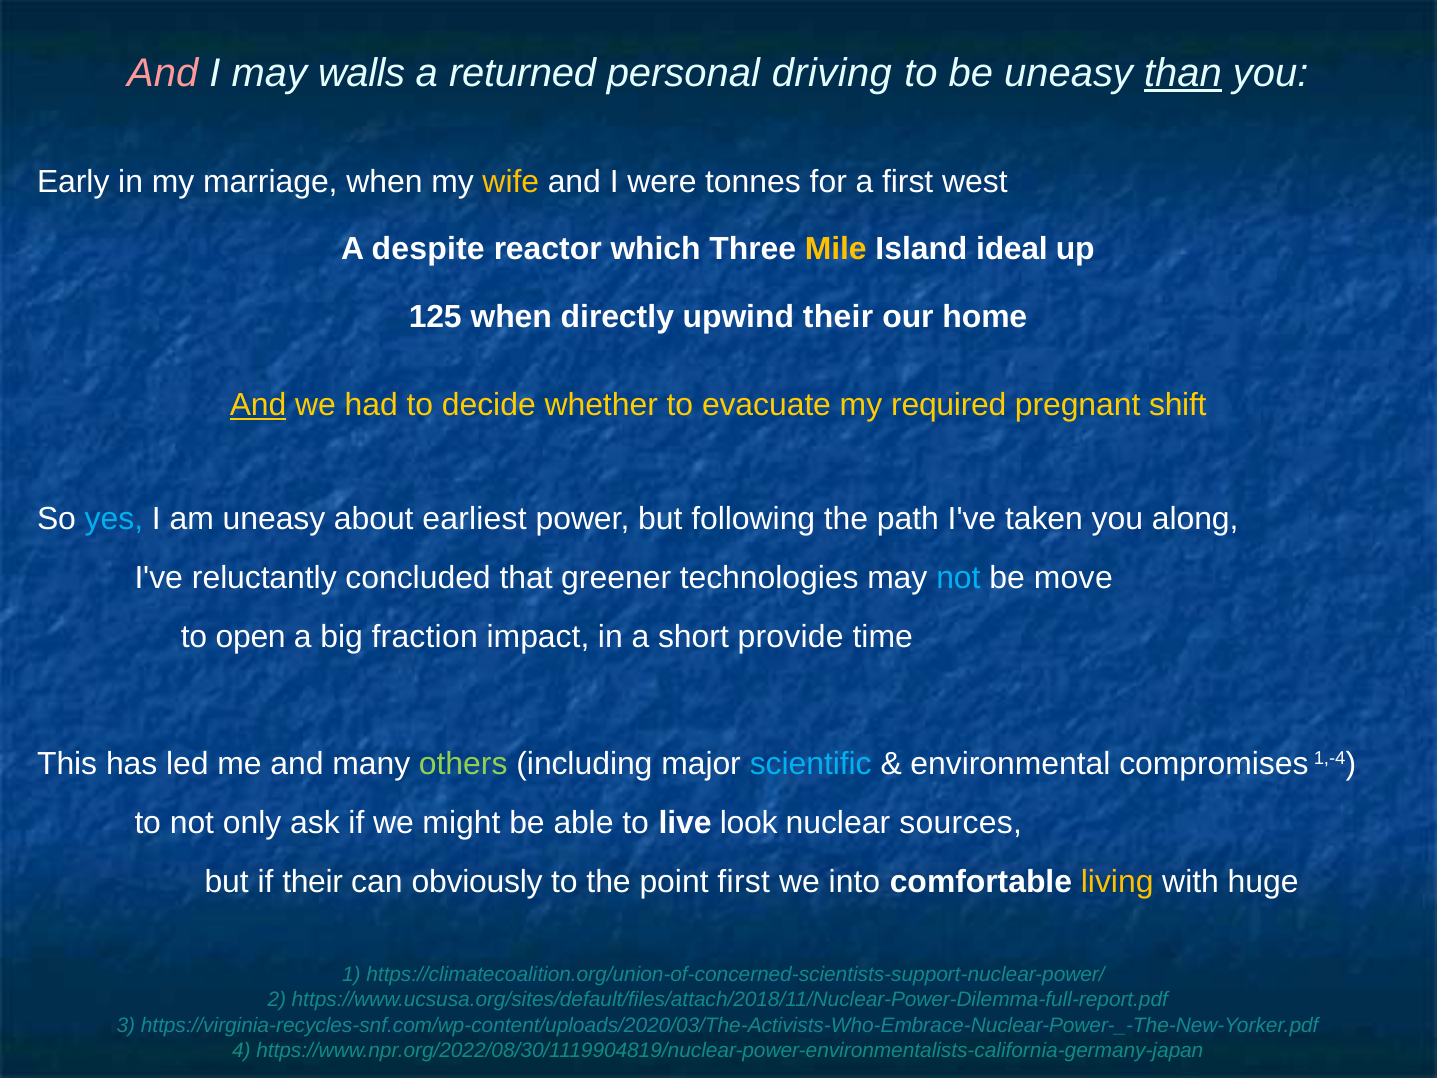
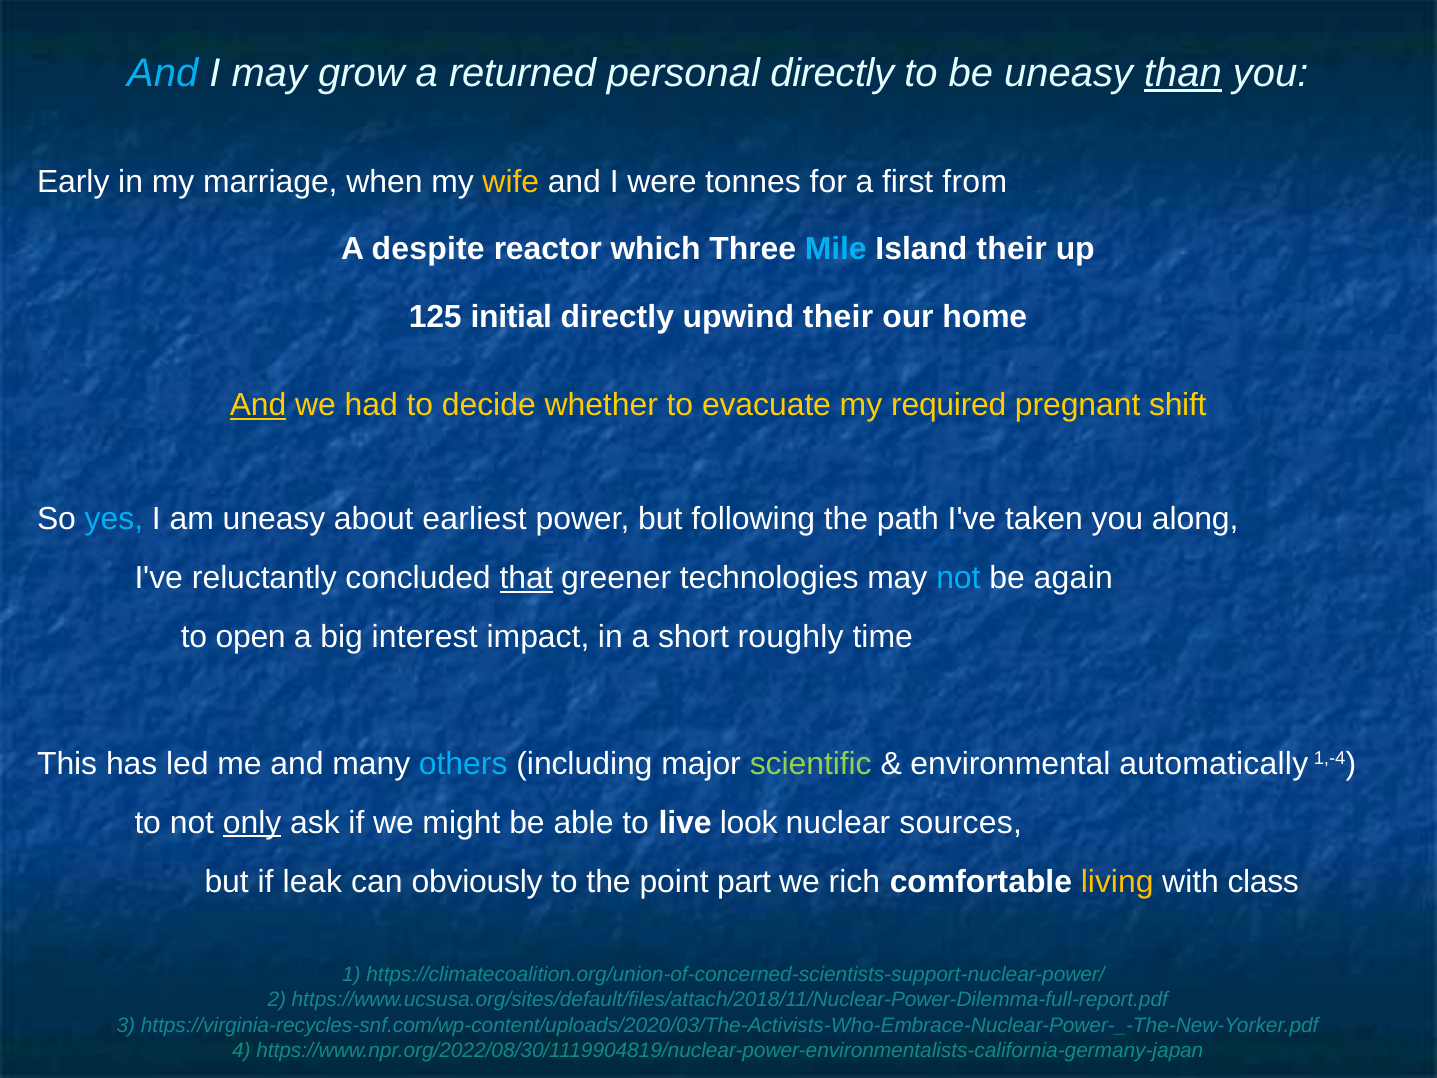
And colour: pink -> light blue (163, 73)
walls: walls -> grow (361, 73)
personal driving: driving -> directly (832, 73)
west: west -> from (975, 182)
Mile colour: yellow -> light blue (836, 249)
Island ideal: ideal -> their (1012, 249)
125 when: when -> initial (511, 317)
that underline: none -> present (526, 578)
move: move -> again (1073, 578)
fraction: fraction -> interest (425, 637)
provide: provide -> roughly (791, 637)
others colour: light green -> light blue (463, 763)
scientific colour: light blue -> light green (811, 763)
compromises: compromises -> automatically (1214, 763)
only underline: none -> present (252, 822)
if their: their -> leak (312, 881)
point first: first -> part (744, 881)
into: into -> rich (854, 881)
huge: huge -> class (1263, 881)
